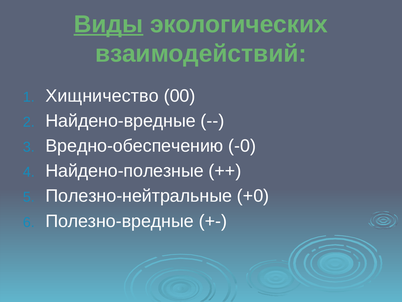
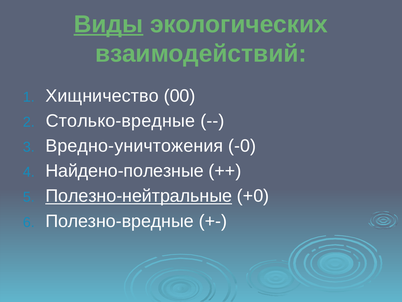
Найдено-вредные: Найдено-вредные -> Столько-вредные (120, 121)
Вредно-обеспечению: Вредно-обеспечению -> Вредно-уничтожения (134, 146)
Полезно-нейтральные underline: none -> present (139, 196)
